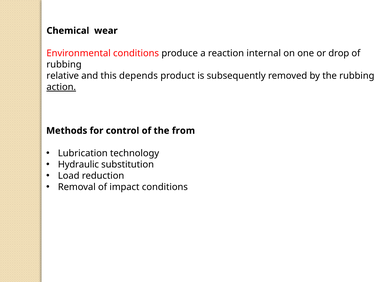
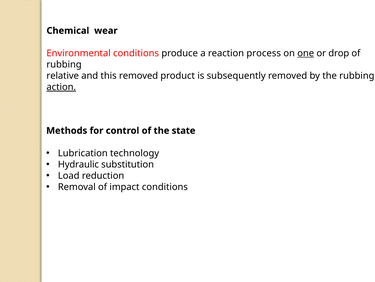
internal: internal -> process (264, 53)
one underline: none -> present (306, 53)
this depends: depends -> removed (139, 76)
from: from -> state (184, 130)
